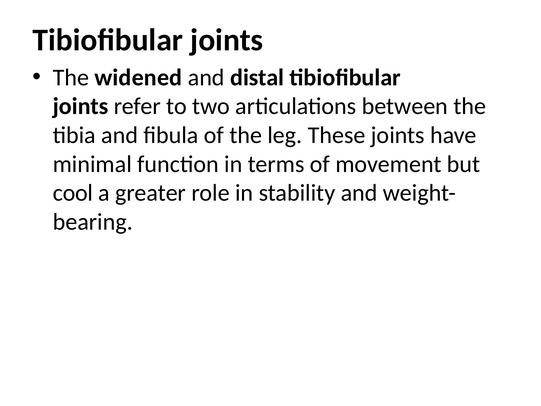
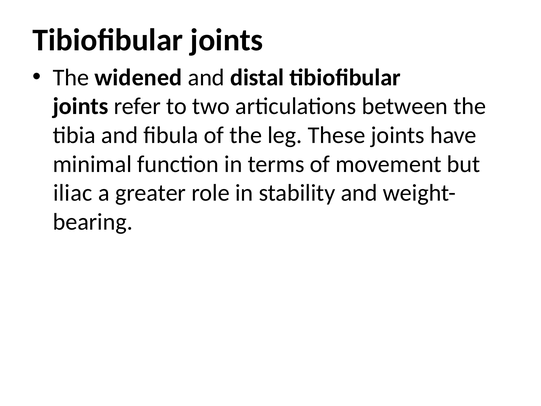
cool: cool -> iliac (73, 193)
